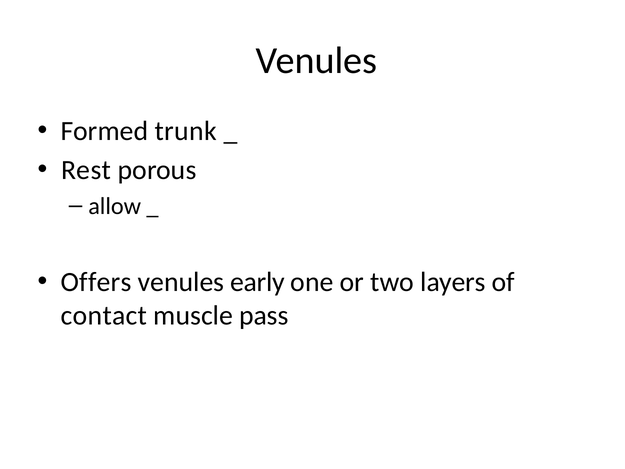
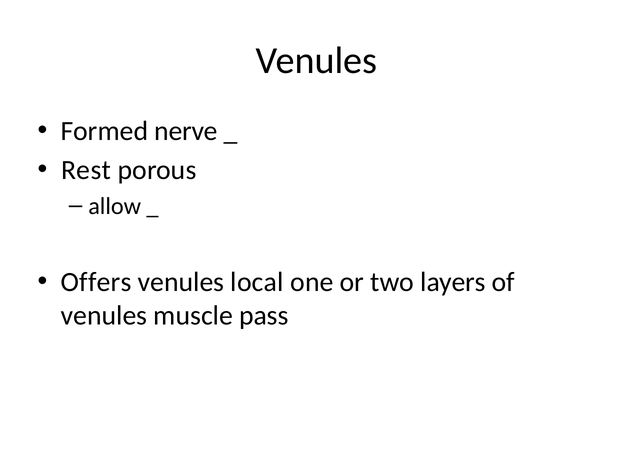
trunk: trunk -> nerve (186, 131)
early: early -> local (257, 282)
contact: contact -> venules (104, 315)
